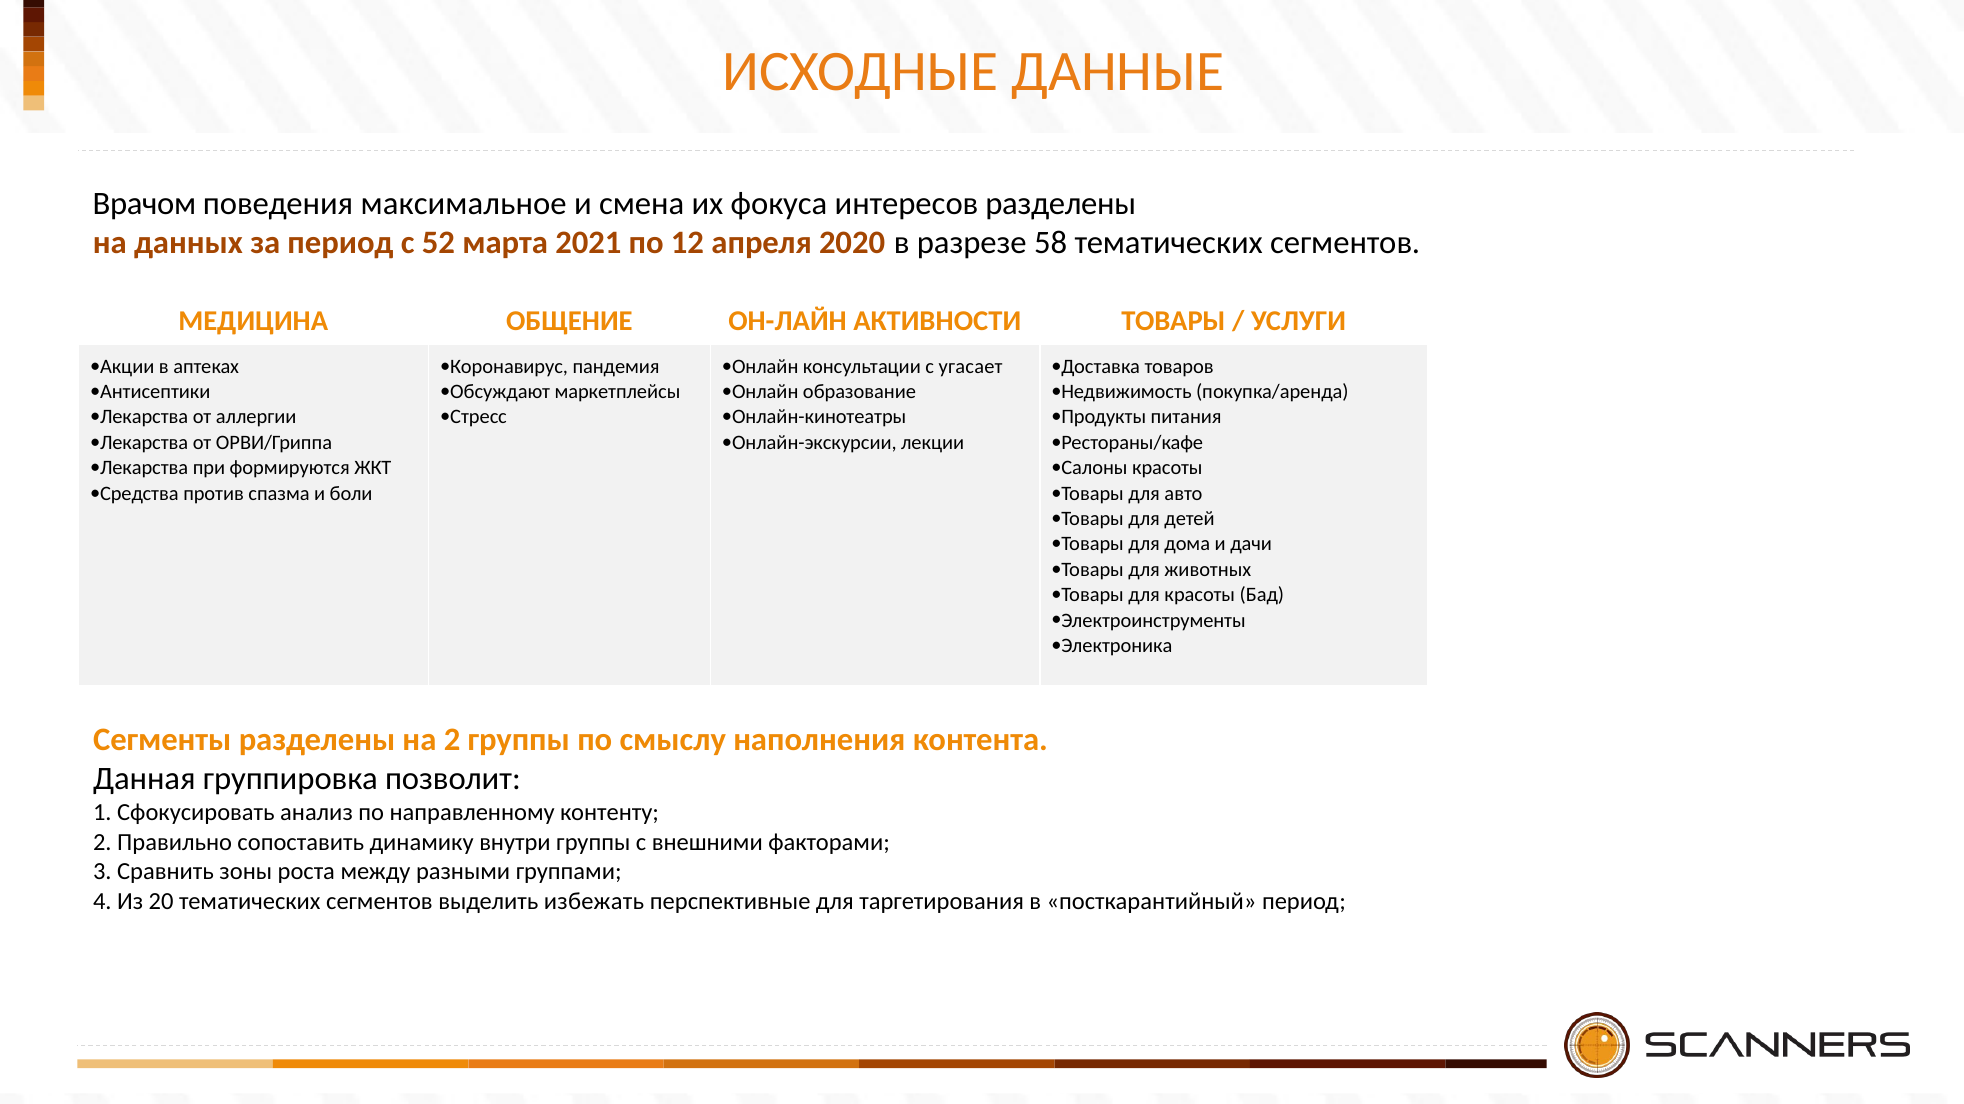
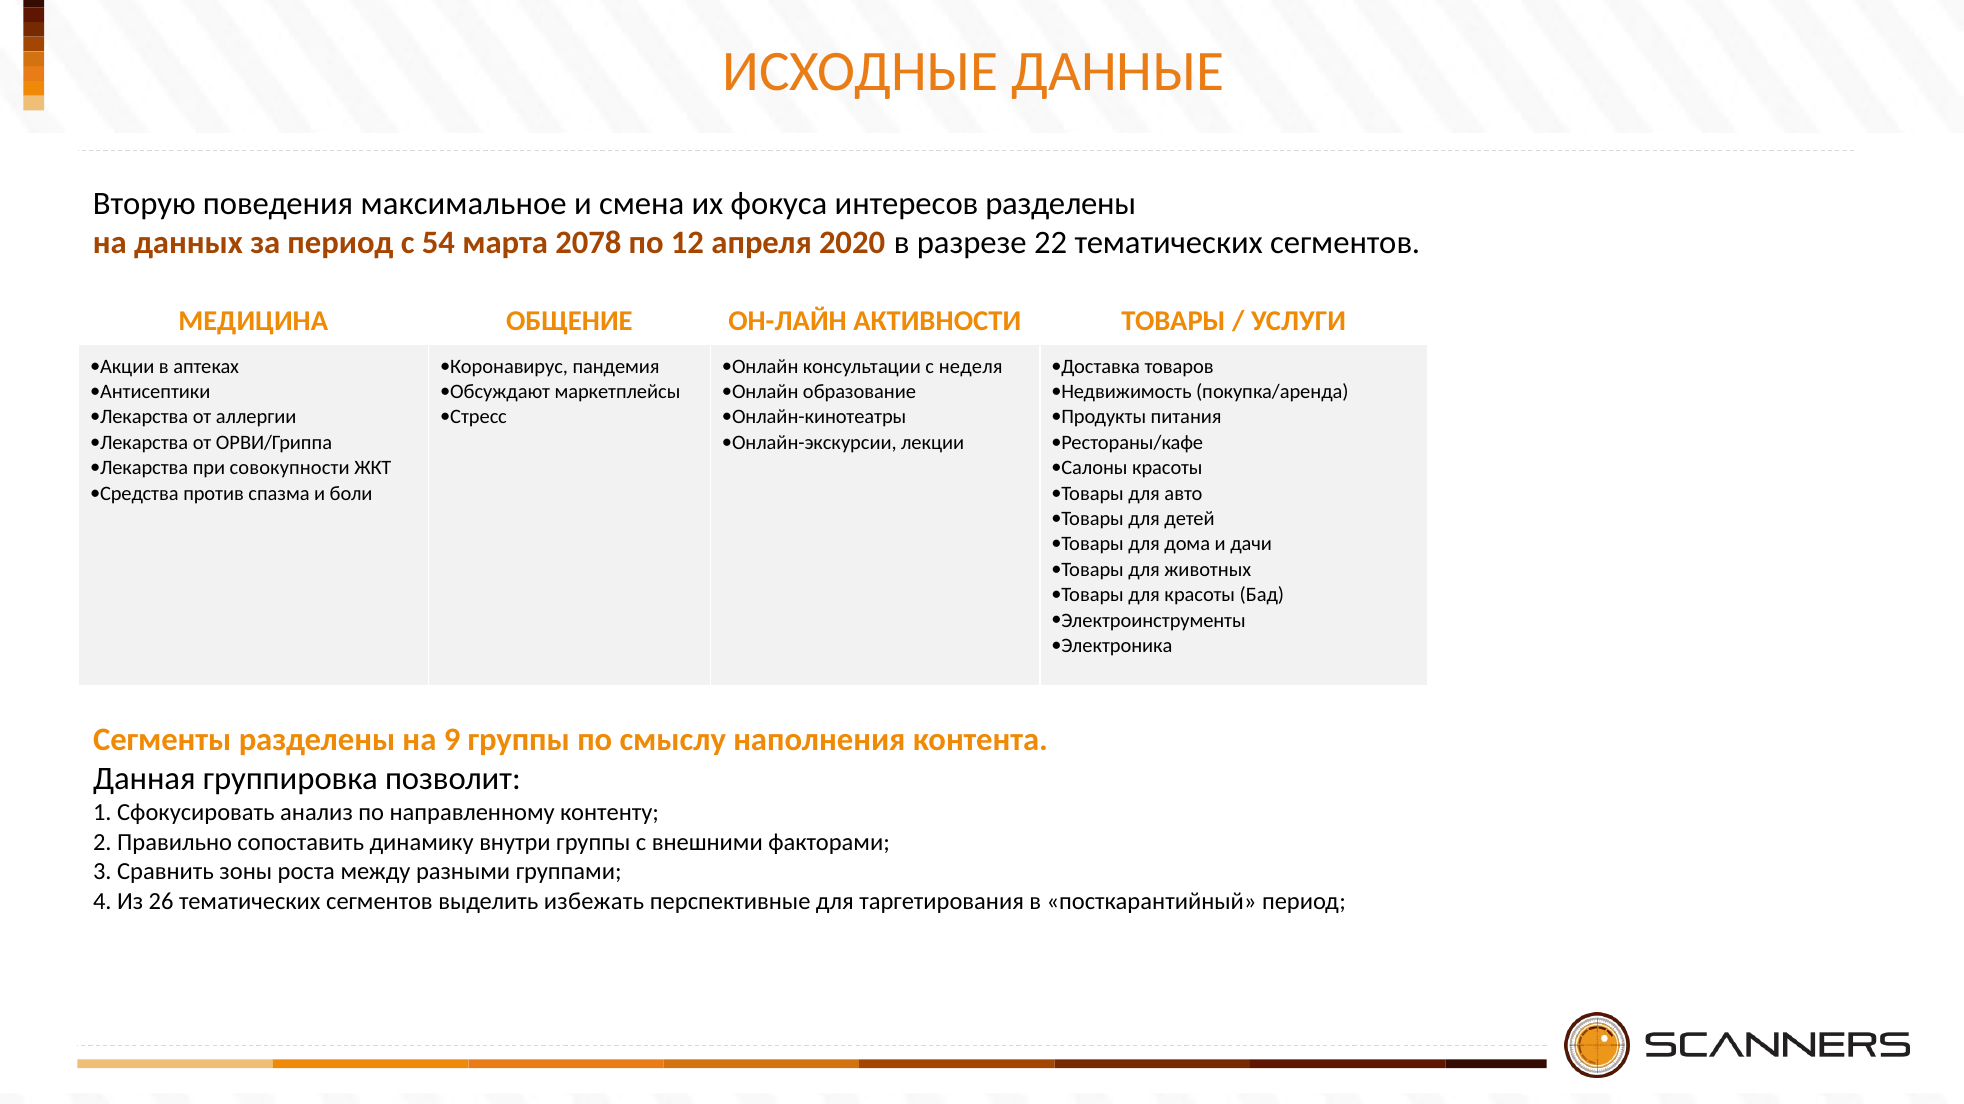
Врачом: Врачом -> Вторую (144, 204)
52: 52 -> 54 (438, 243)
2021: 2021 -> 2078 (588, 243)
58: 58 -> 22 (1051, 243)
угасает: угасает -> неделя (971, 367)
формируются: формируются -> совокупности (290, 468)
на 2: 2 -> 9 (452, 740)
20: 20 -> 26 (161, 902)
